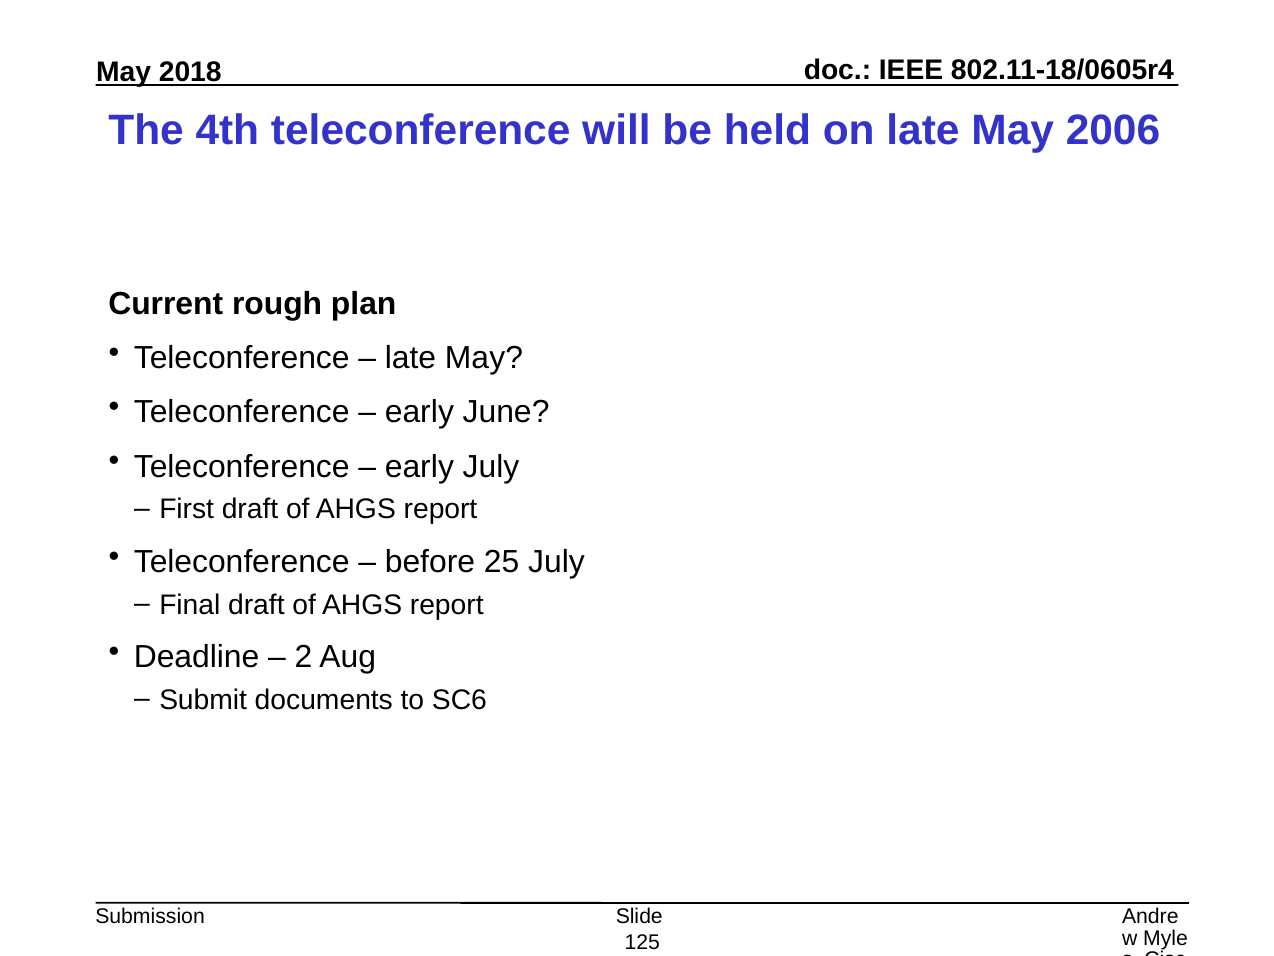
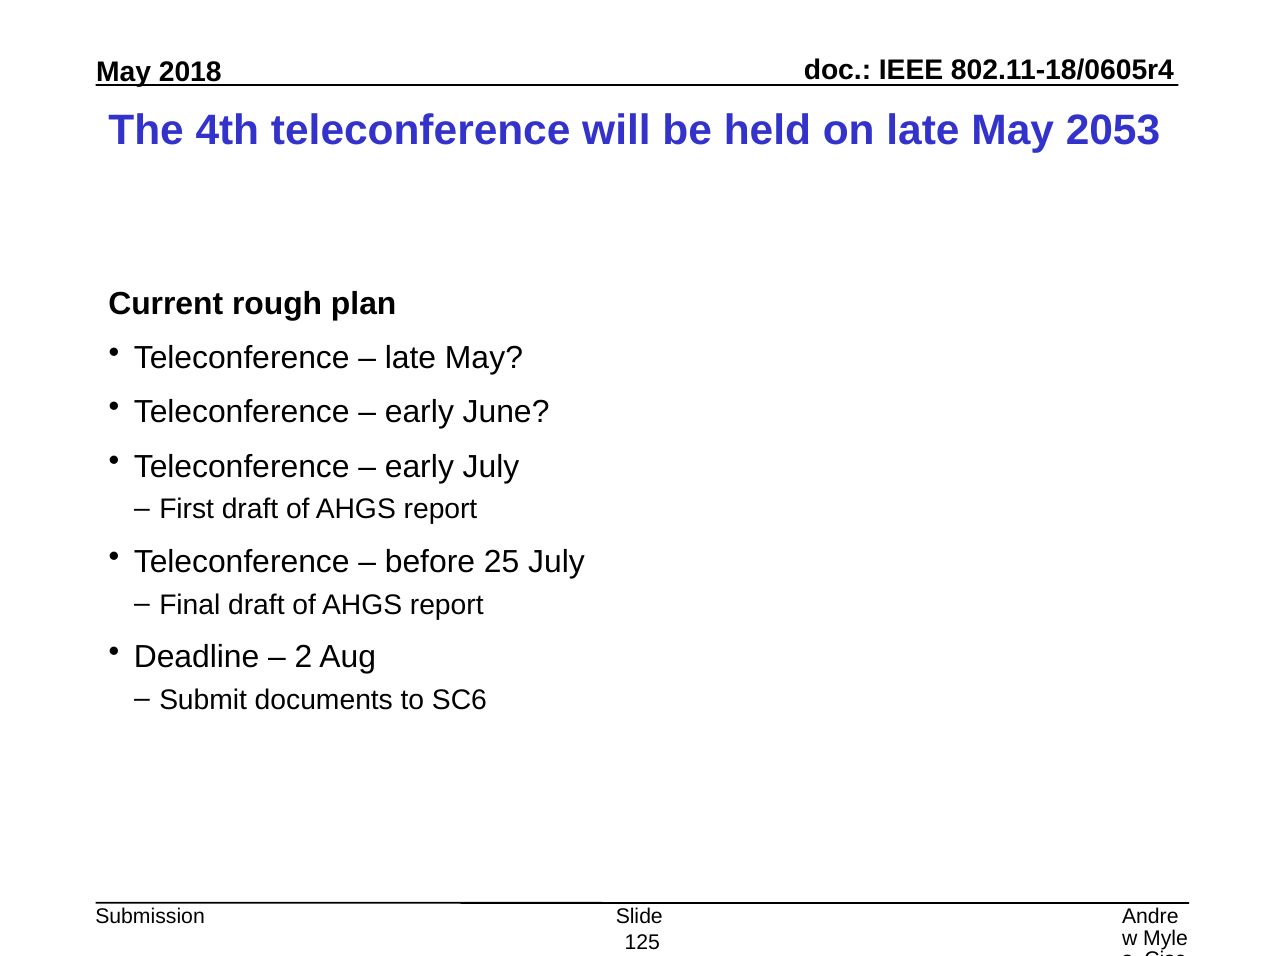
2006: 2006 -> 2053 (1113, 130)
